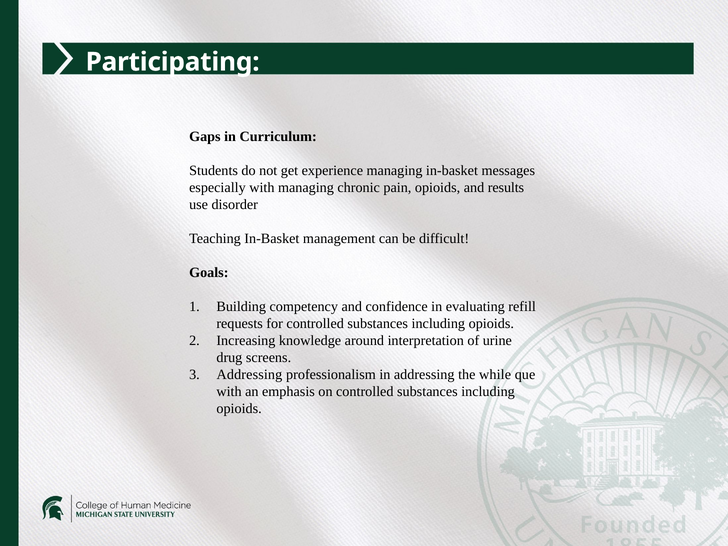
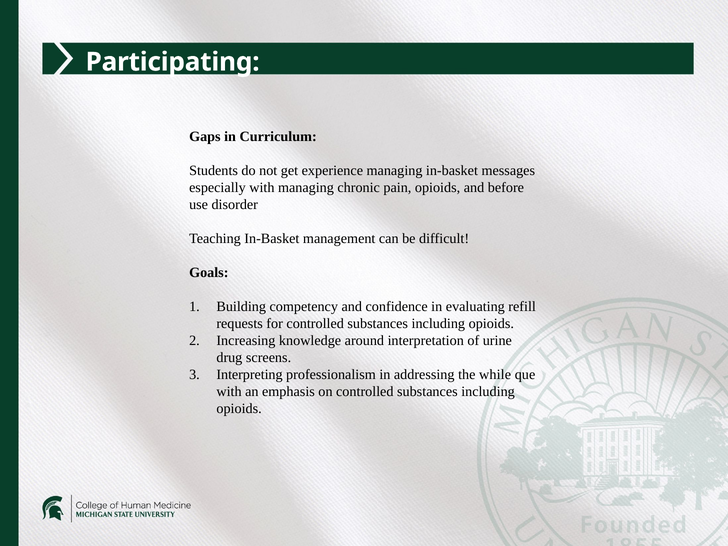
results: results -> before (506, 188)
Addressing: Addressing -> Interpreting (250, 375)
